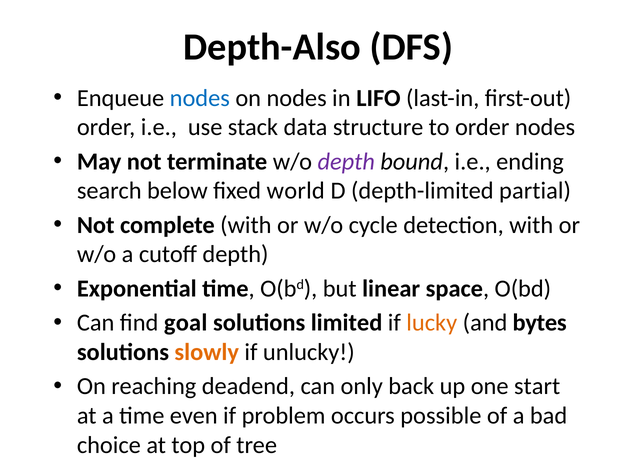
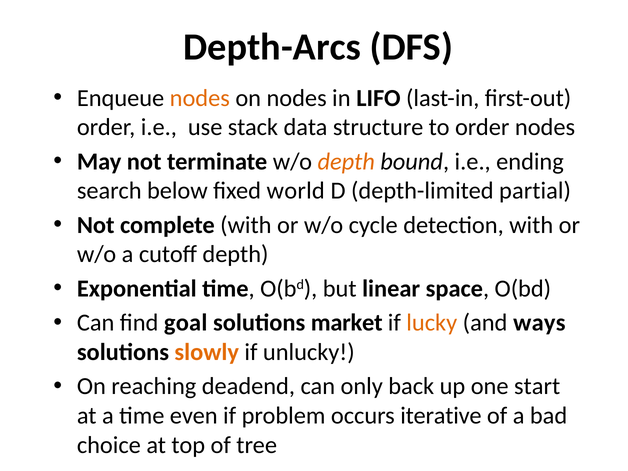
Depth-Also: Depth-Also -> Depth-Arcs (272, 47)
nodes colour: blue -> orange (200, 98)
depth colour: purple -> orange (346, 162)
limited: limited -> market (347, 323)
bytes: bytes -> ways (539, 323)
possible: possible -> iterative (441, 416)
